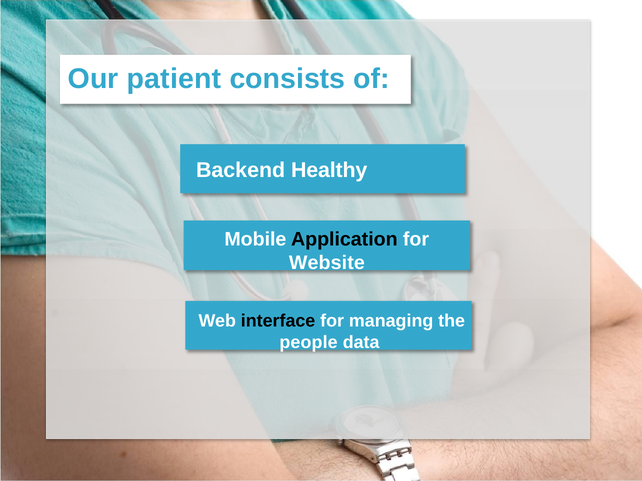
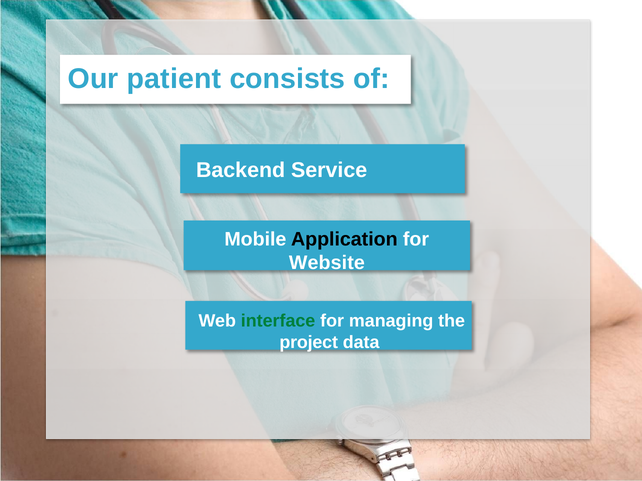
Healthy: Healthy -> Service (329, 170)
interface colour: black -> green (278, 321)
people: people -> project (309, 343)
